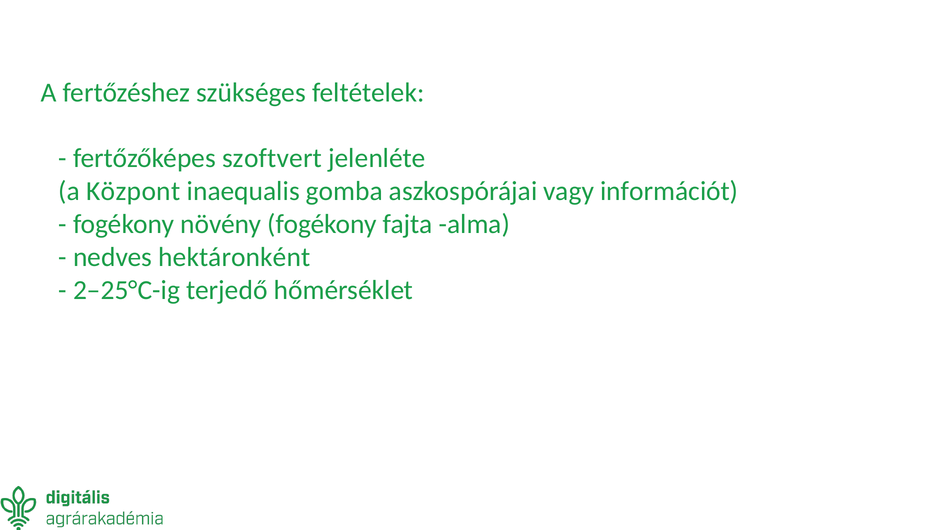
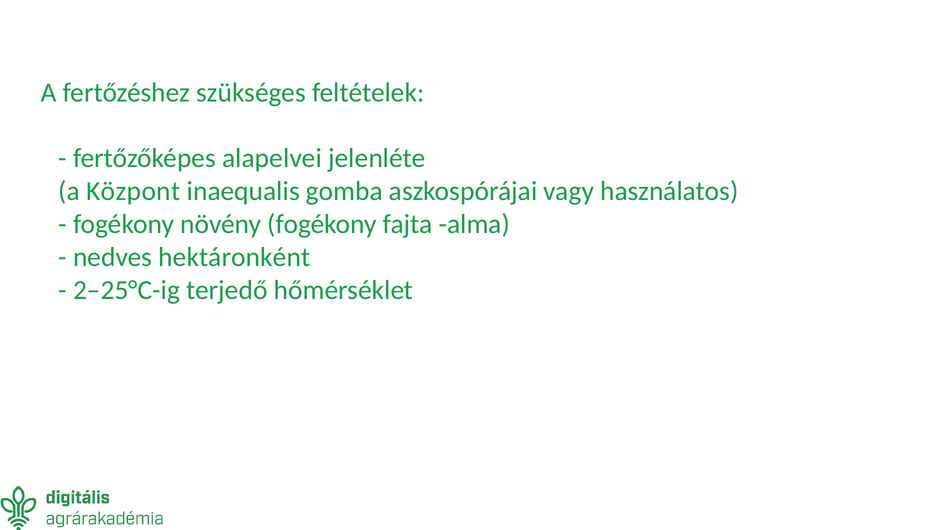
szoftvert: szoftvert -> alapelvei (272, 159)
információt: információt -> használatos (669, 191)
